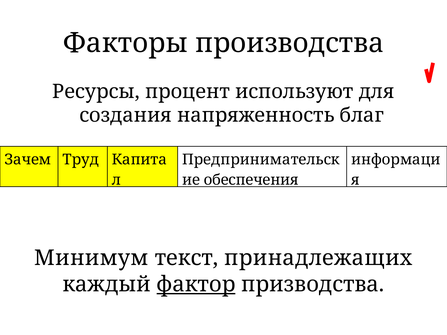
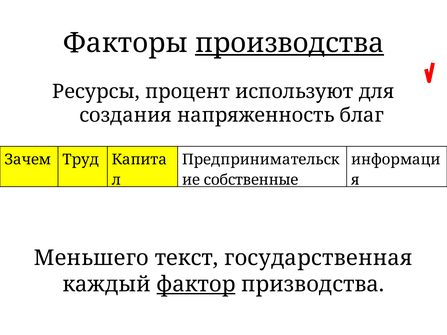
производства underline: none -> present (290, 43)
обеспечения: обеспечения -> собственные (251, 180)
Минимум: Минимум -> Меньшего (91, 258)
принадлежащих: принадлежащих -> государственная (318, 258)
